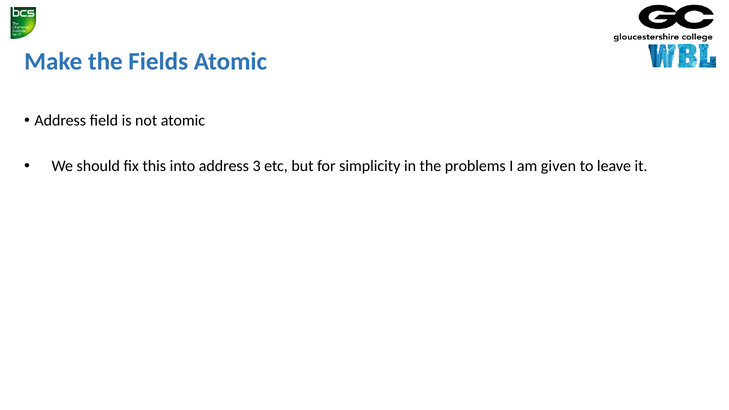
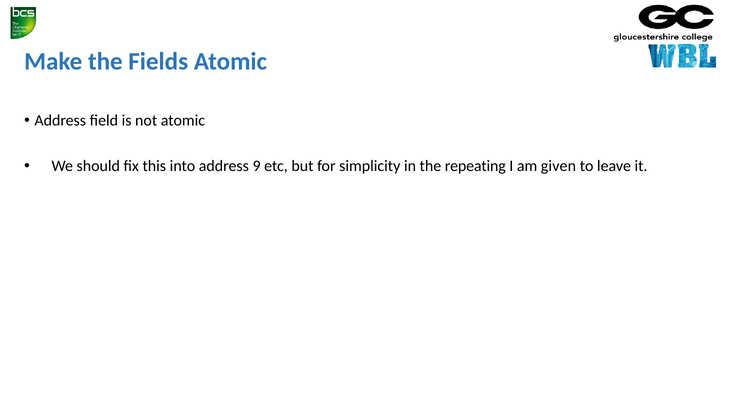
3: 3 -> 9 (257, 166)
problems: problems -> repeating (475, 166)
